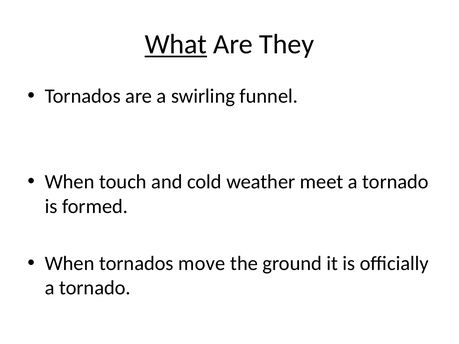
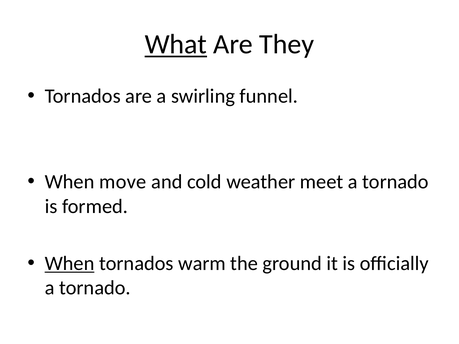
touch: touch -> move (123, 182)
When underline: none -> present (70, 264)
move: move -> warm (202, 264)
